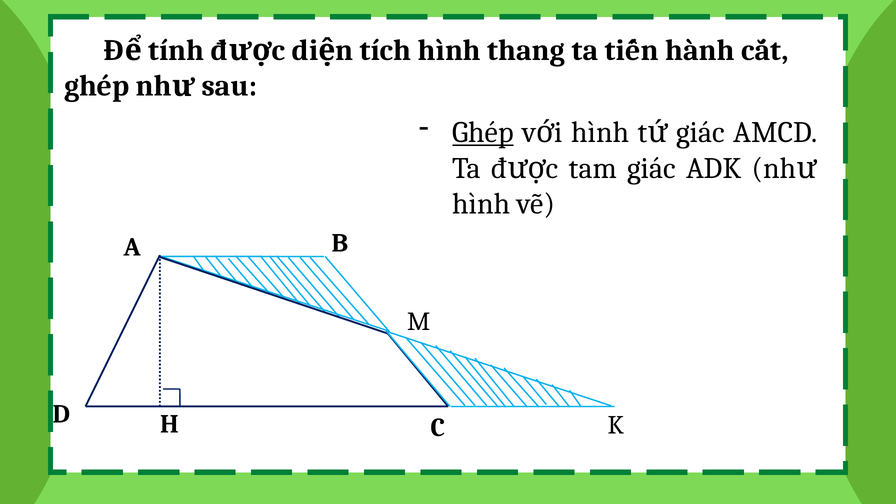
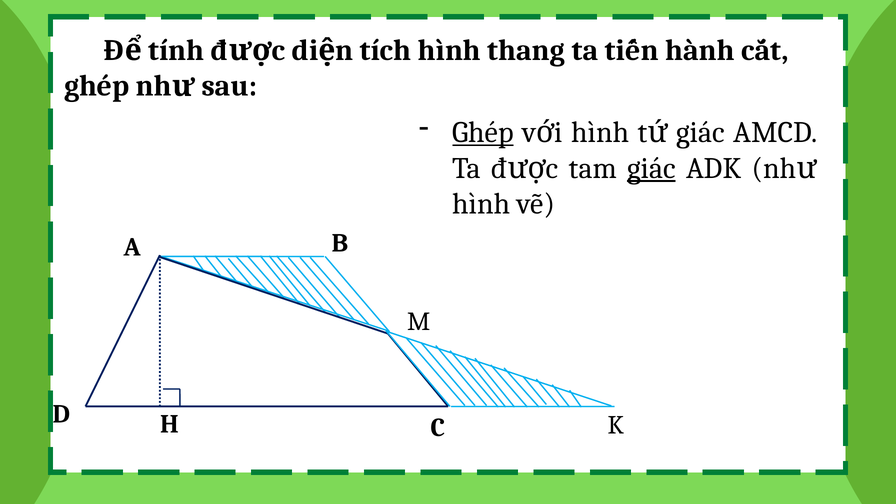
giác underline: none -> present (651, 168)
